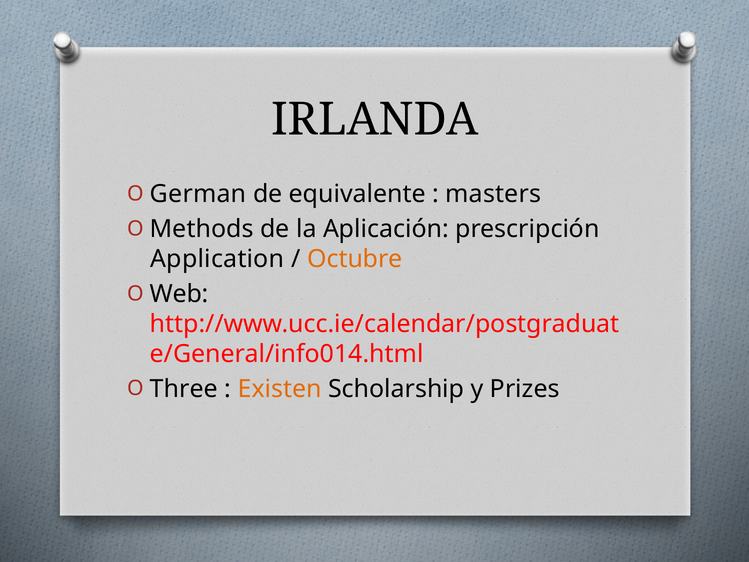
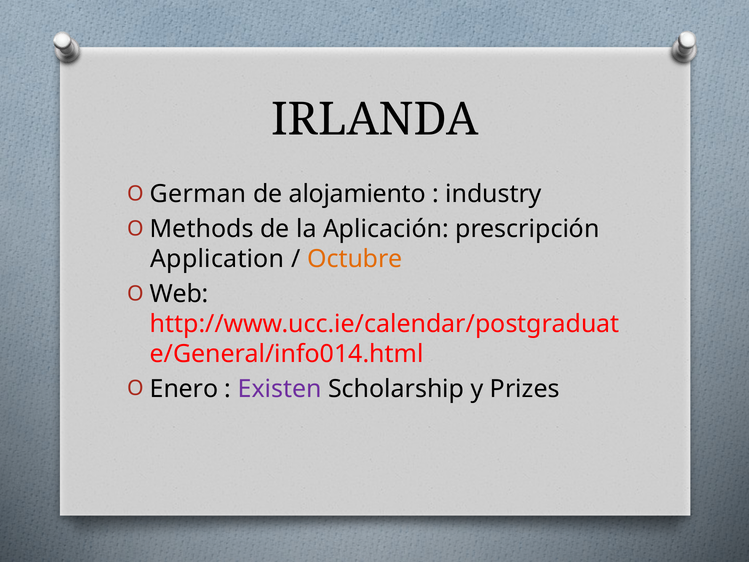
equivalente: equivalente -> alojamiento (357, 194)
masters: masters -> industry (493, 194)
Three: Three -> Enero (184, 389)
Existen colour: orange -> purple (280, 389)
